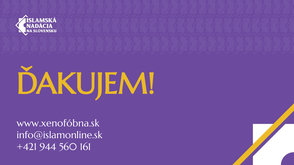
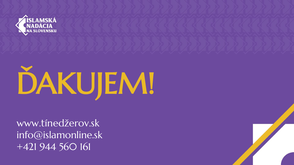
www.xenofóbna.sk: www.xenofóbna.sk -> www.tínedžerov.sk (58, 124)
